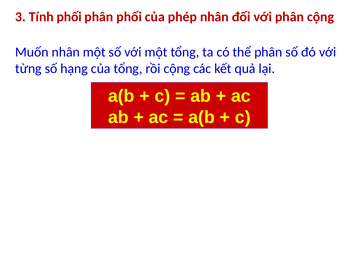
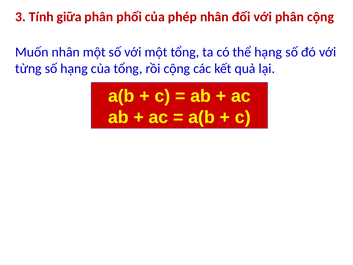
Tính phối: phối -> giữa (69, 17)
thể phân: phân -> hạng (268, 52)
